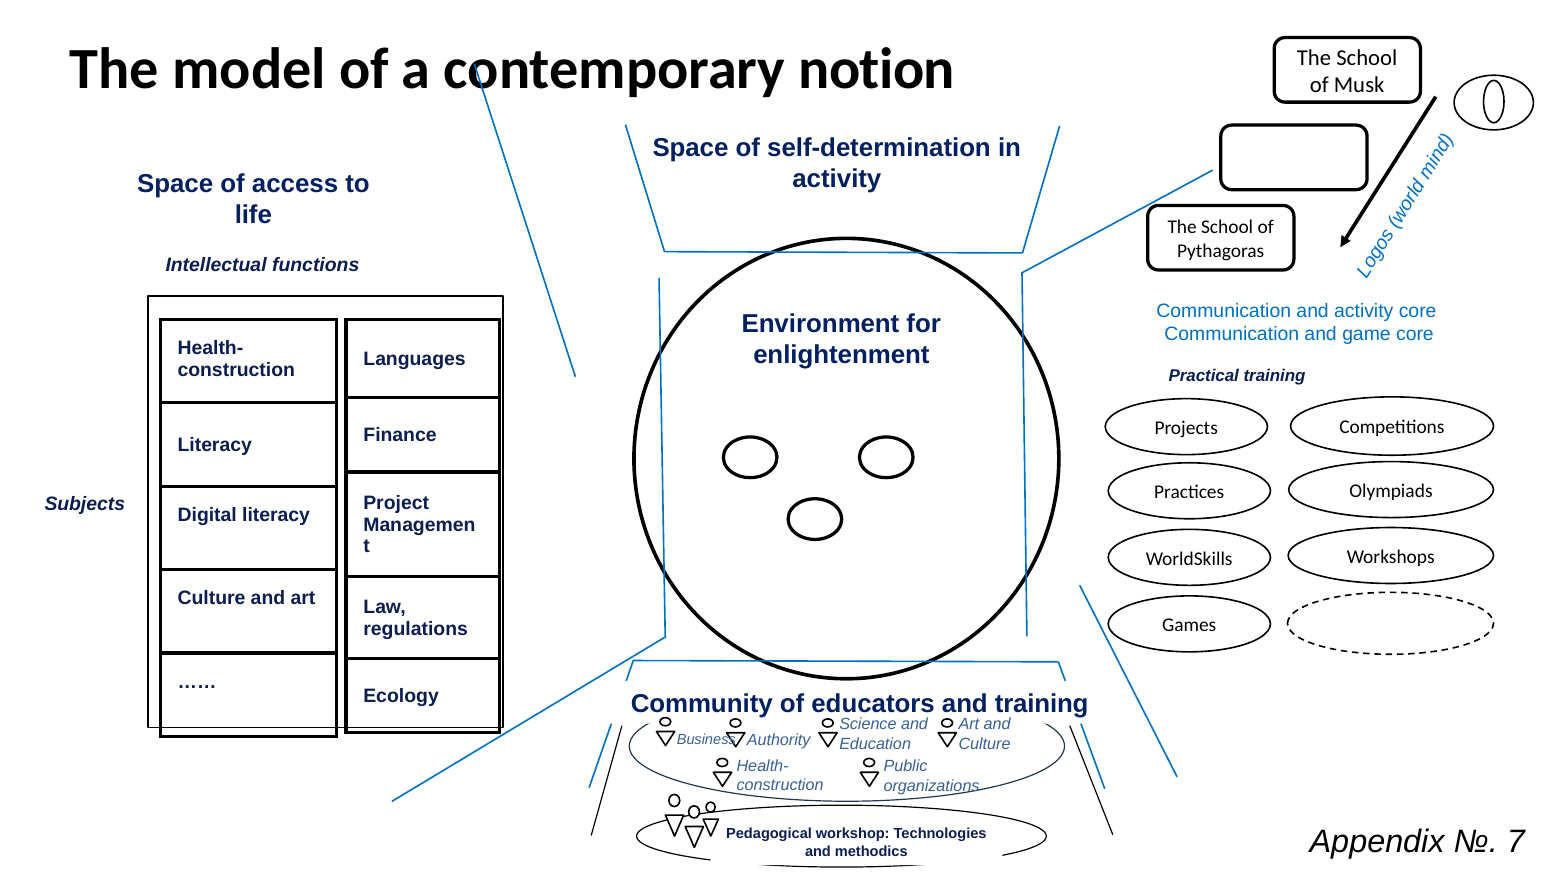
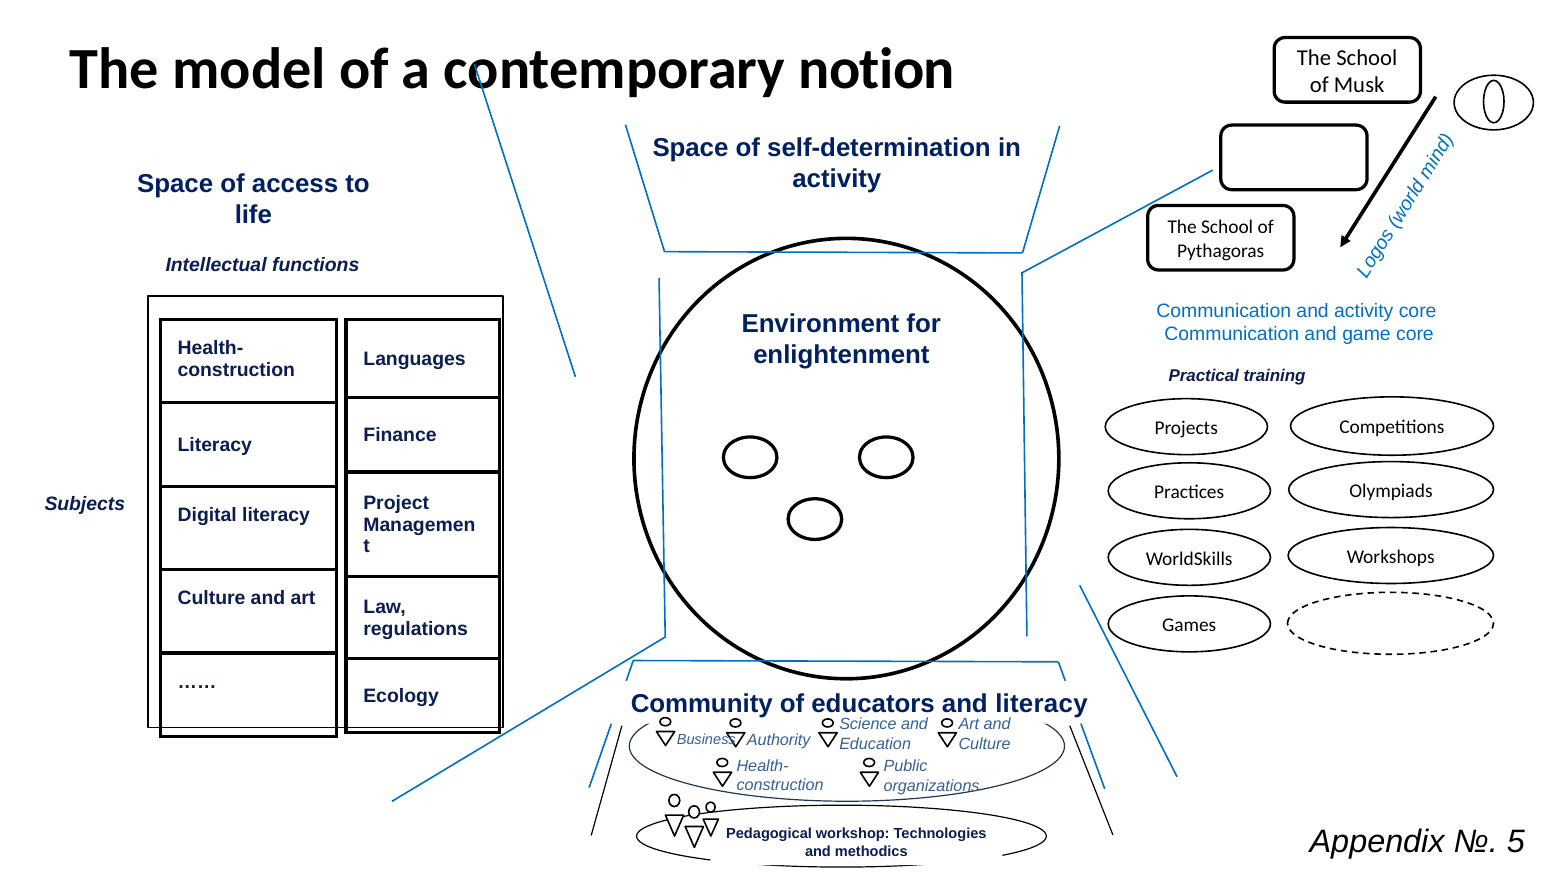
and training: training -> literacy (1041, 704)
7: 7 -> 5 (1516, 842)
